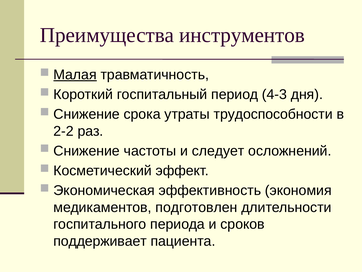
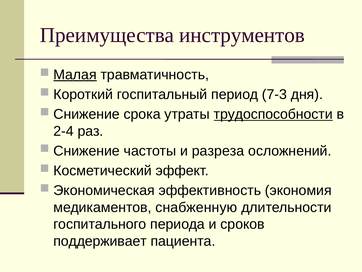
4-3: 4-3 -> 7-3 (274, 94)
трудоспособности underline: none -> present (273, 114)
2-2: 2-2 -> 2-4 (64, 131)
следует: следует -> разреза (218, 151)
подготовлен: подготовлен -> снабженную (196, 207)
